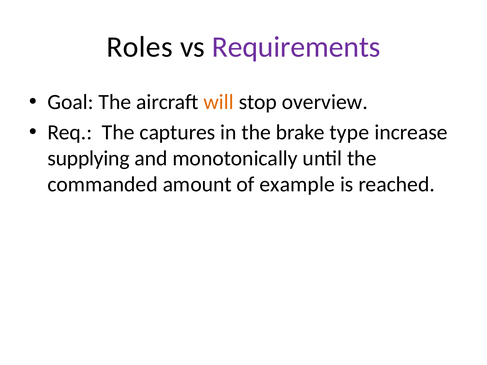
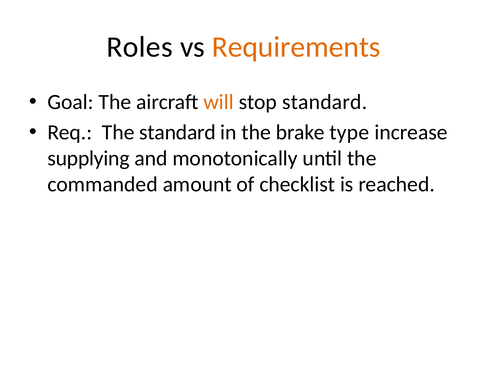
Requirements colour: purple -> orange (296, 47)
stop overview: overview -> standard (325, 102)
The captures: captures -> standard (178, 132)
example: example -> checklist (297, 184)
